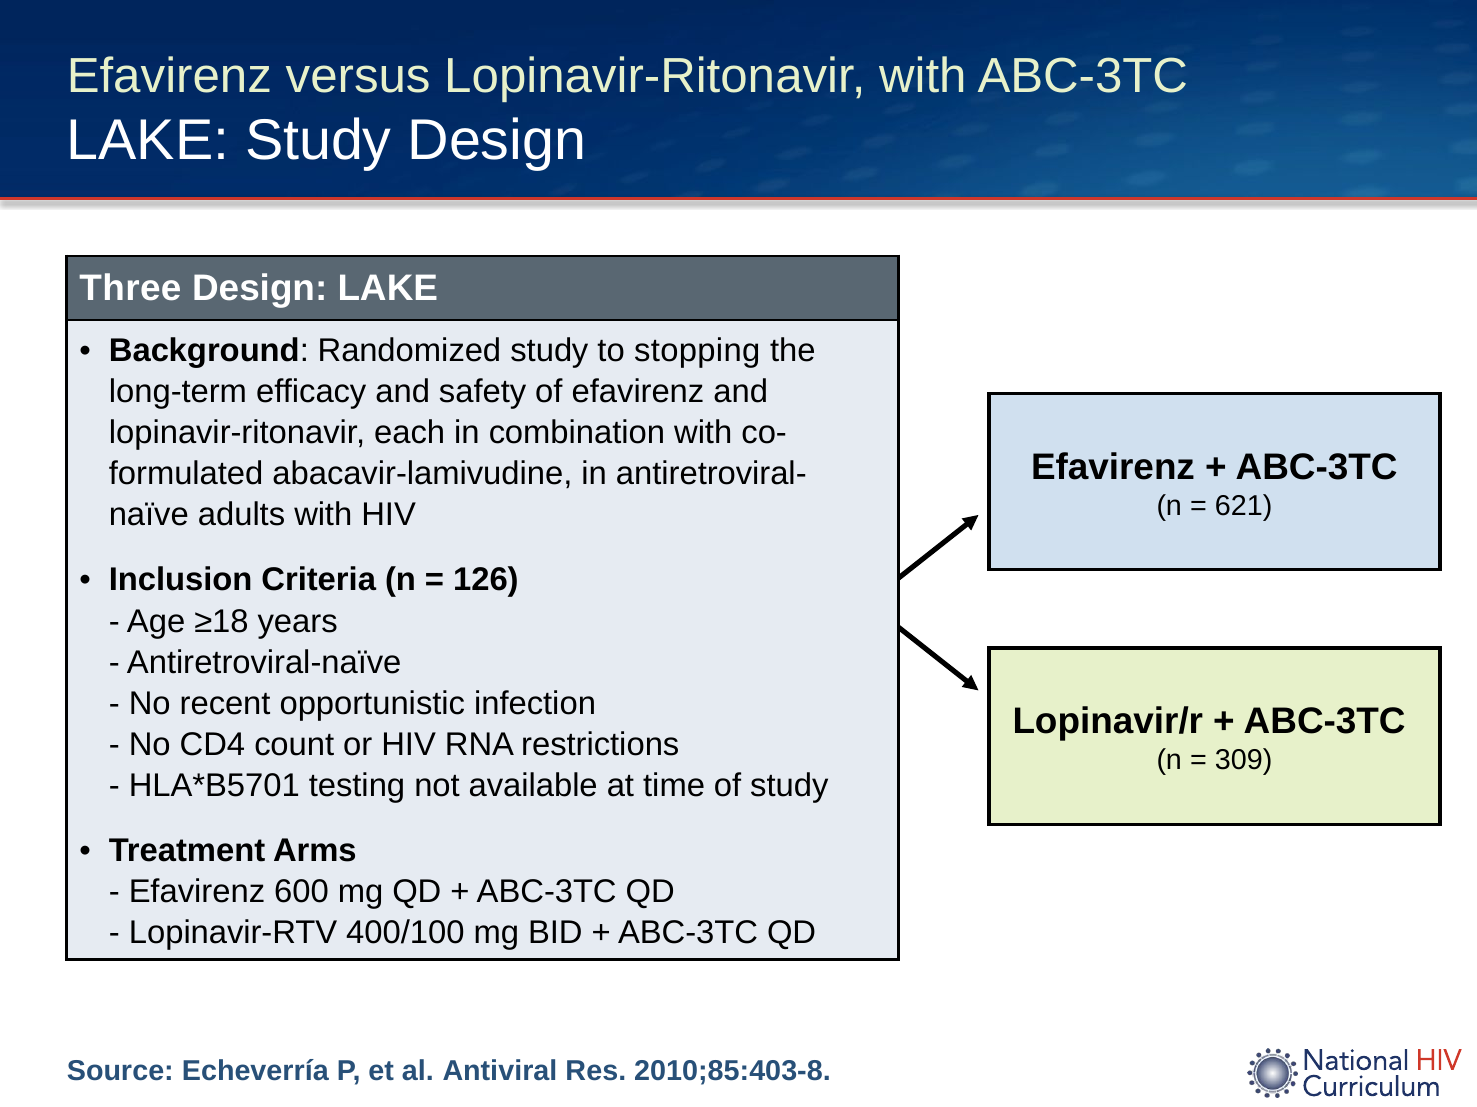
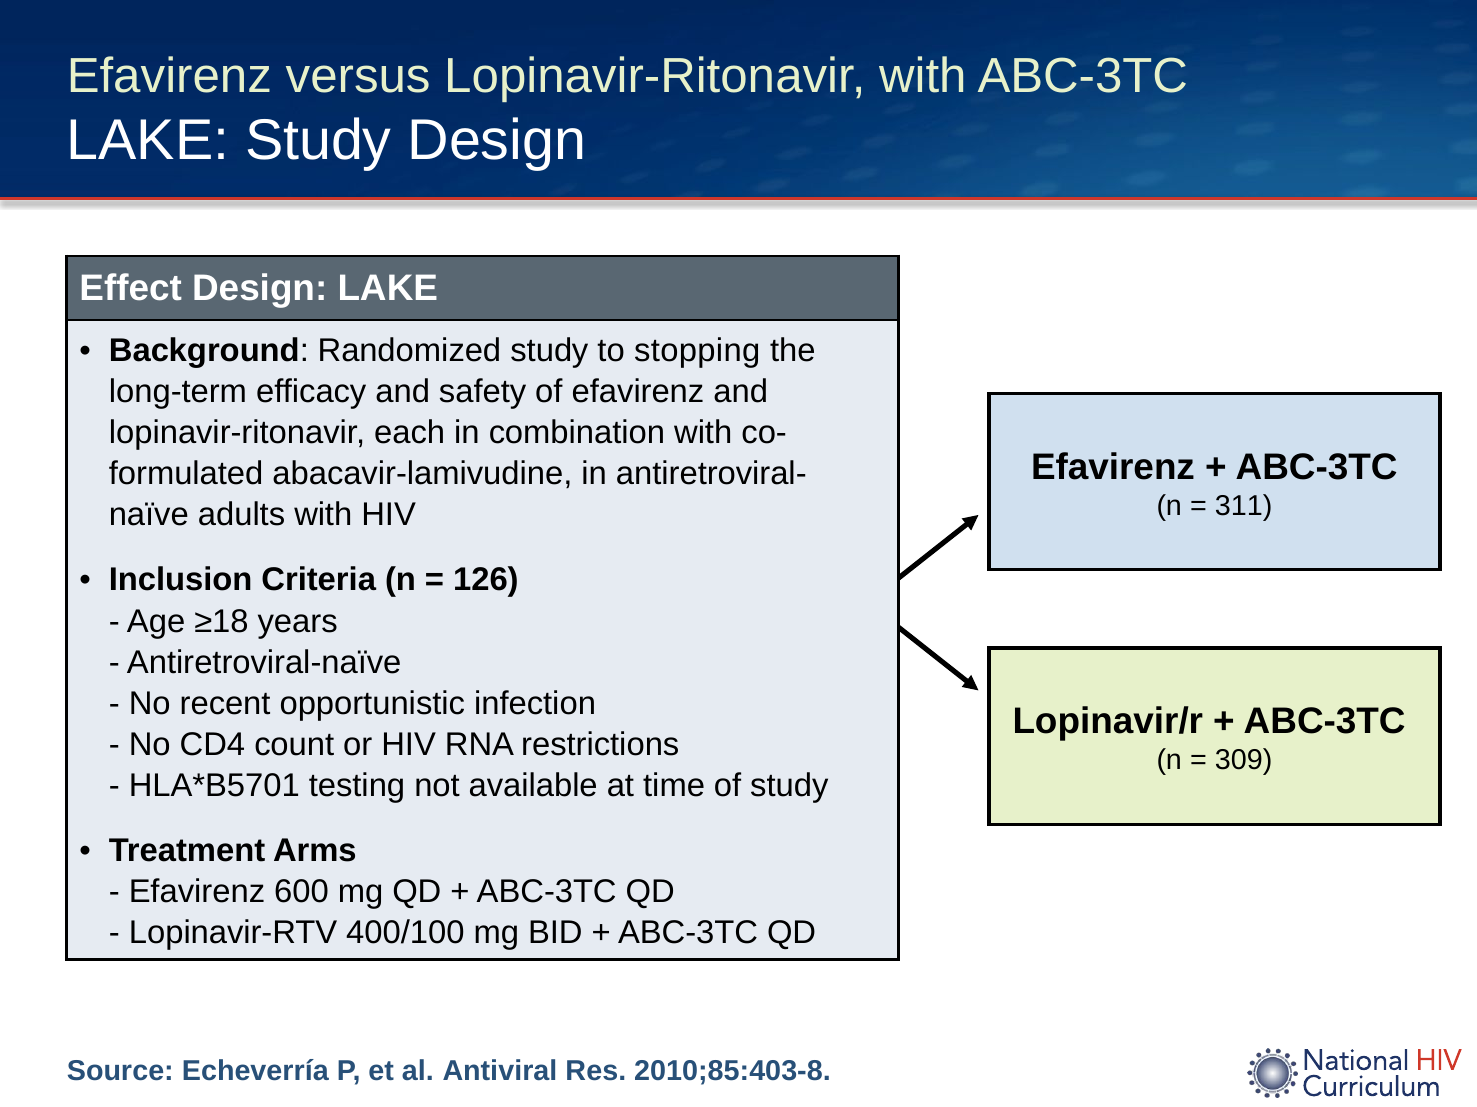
Three: Three -> Effect (131, 289)
621: 621 -> 311 (1244, 506)
